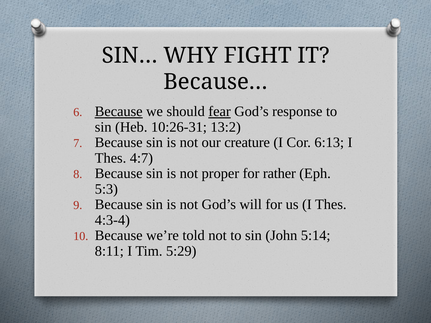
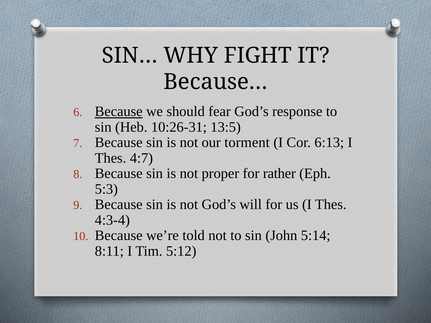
fear underline: present -> none (220, 112)
13:2: 13:2 -> 13:5 (226, 127)
creature: creature -> torment (247, 143)
5:29: 5:29 -> 5:12 (181, 251)
